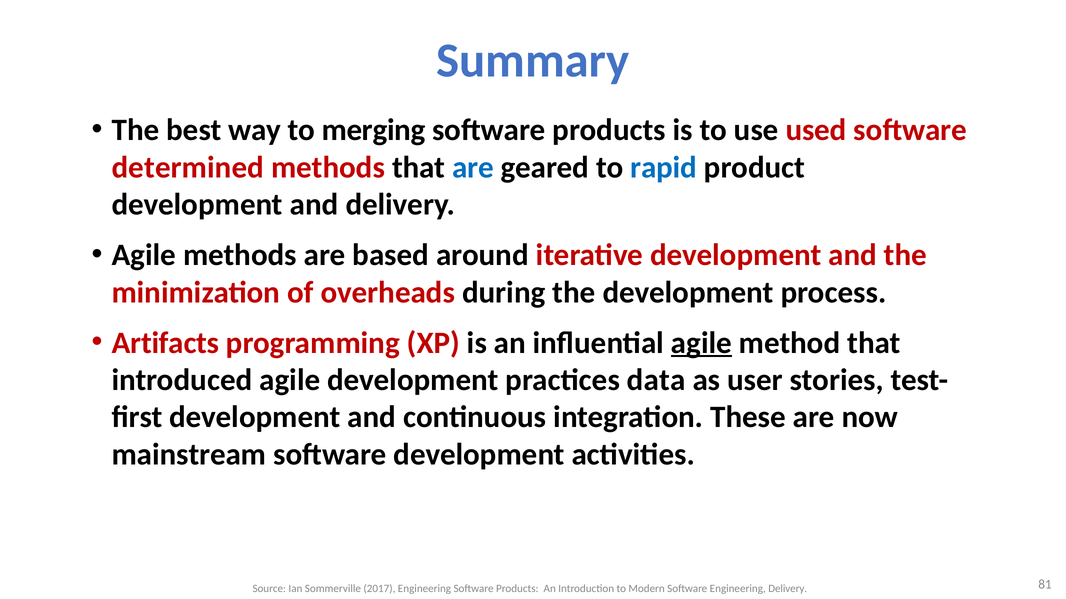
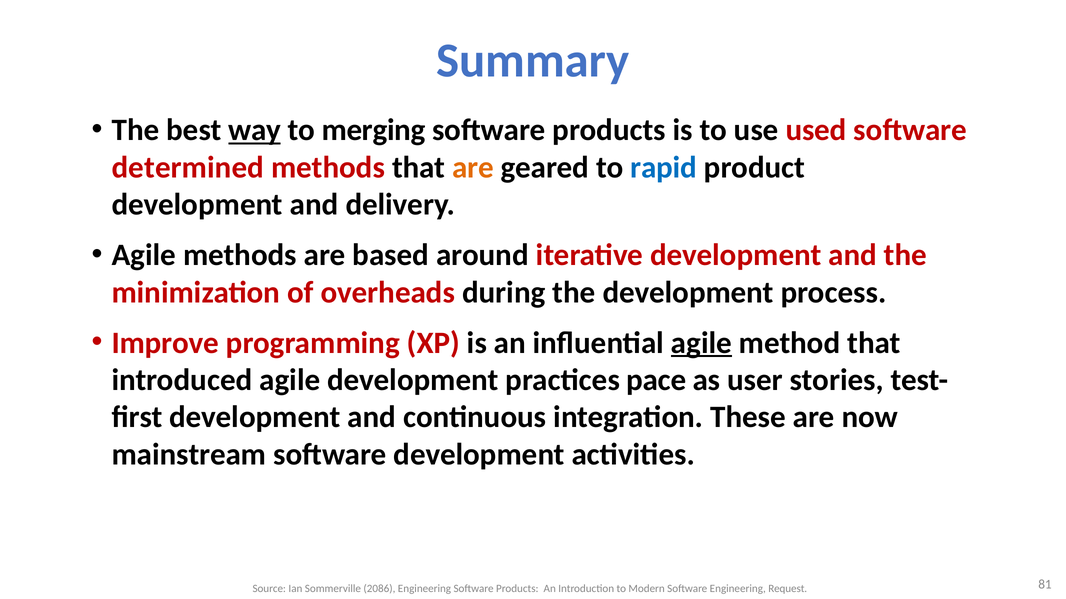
way underline: none -> present (255, 130)
are colour: blue -> orange (473, 168)
Artifacts: Artifacts -> Improve (165, 343)
data: data -> pace (656, 380)
2017: 2017 -> 2086 (379, 589)
Engineering Delivery: Delivery -> Request (788, 589)
